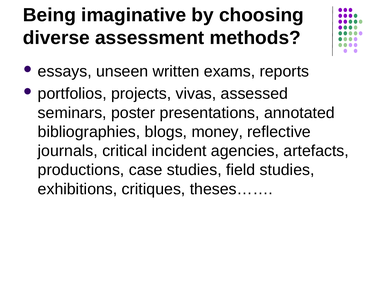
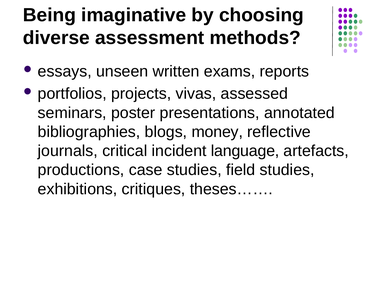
agencies: agencies -> language (245, 151)
